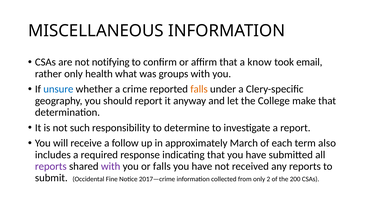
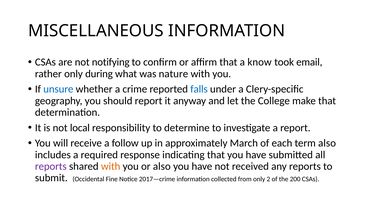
health: health -> during (99, 74)
groups: groups -> nature (173, 74)
falls colour: orange -> blue (199, 89)
such: such -> local (80, 128)
with colour: purple -> orange (111, 166)
or falls: falls -> also (162, 166)
